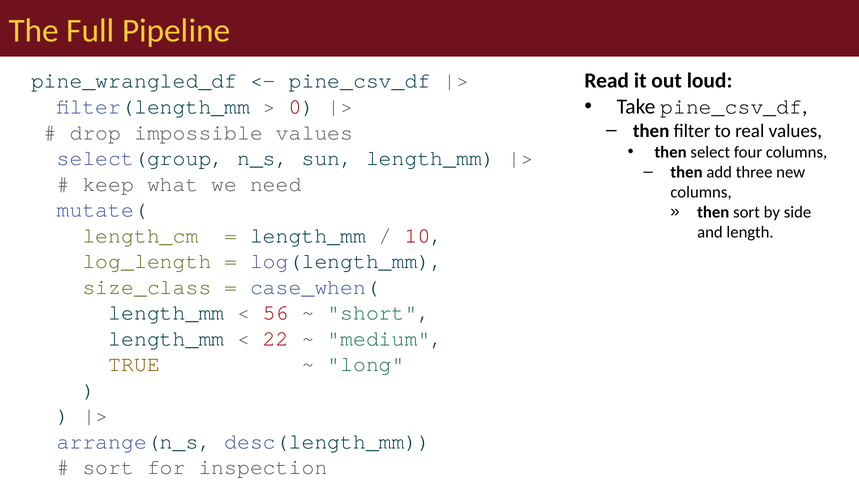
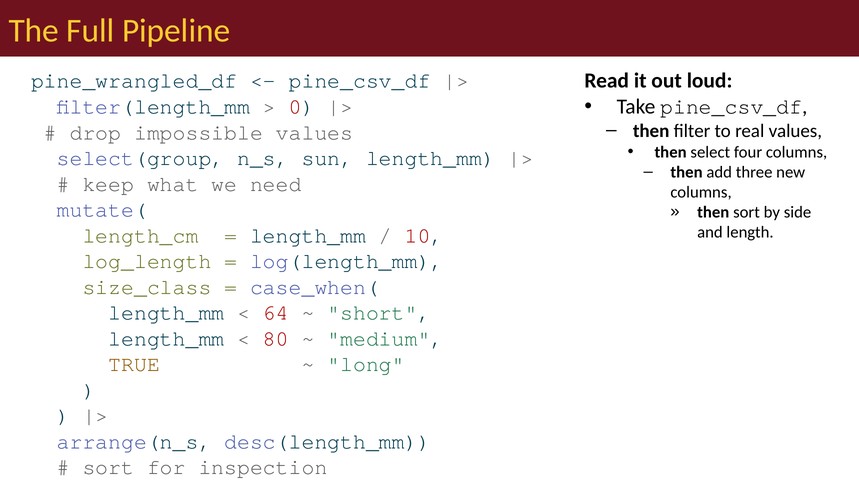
56: 56 -> 64 (276, 313)
22: 22 -> 80 (276, 339)
